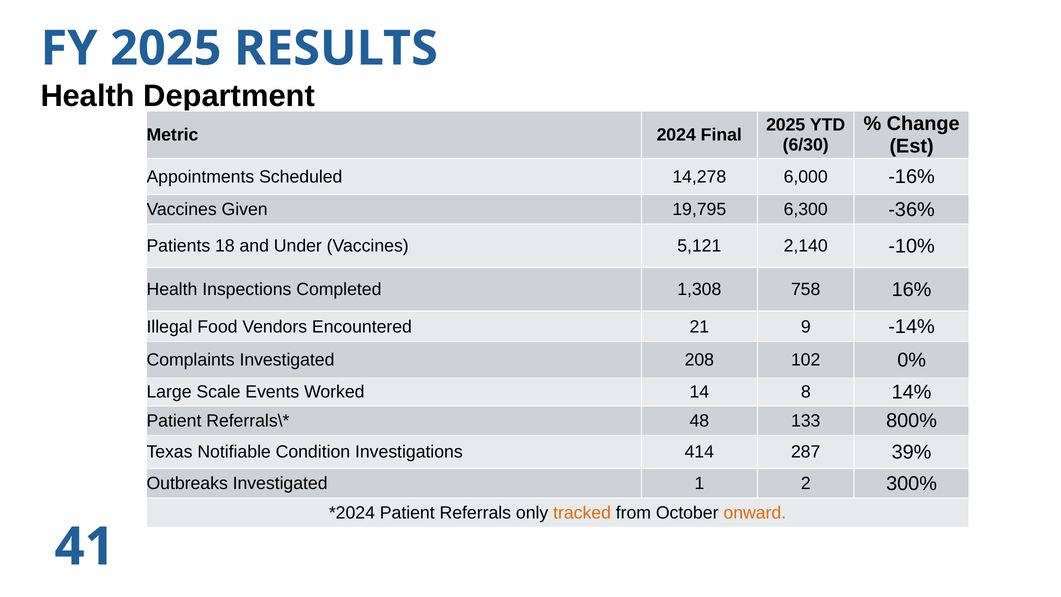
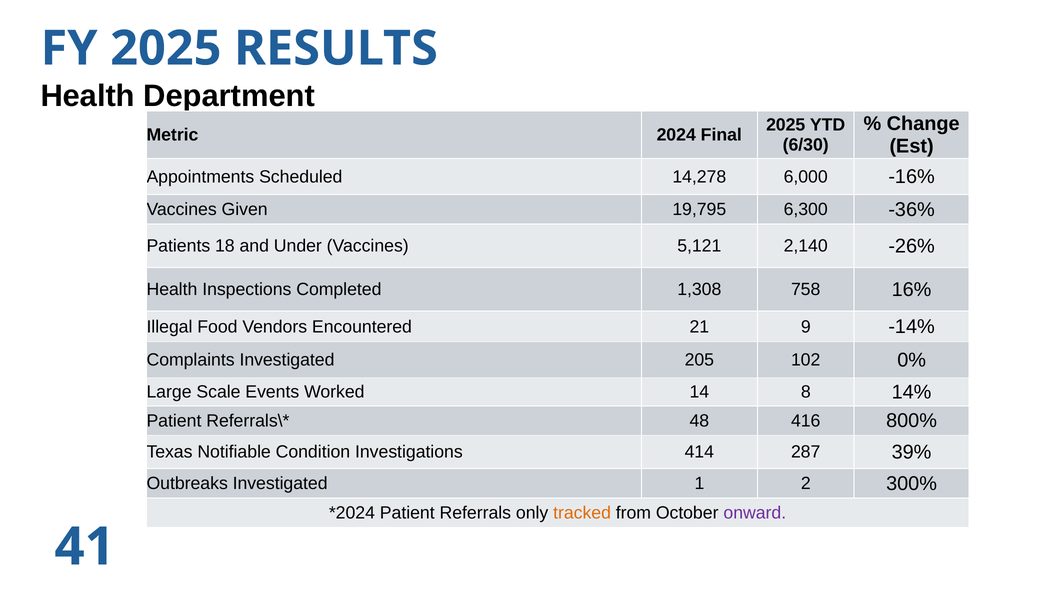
-10%: -10% -> -26% (912, 246)
208: 208 -> 205 (699, 360)
133: 133 -> 416 (806, 421)
onward colour: orange -> purple (755, 513)
